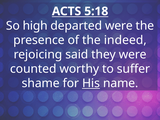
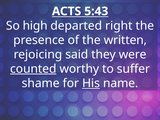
5:18: 5:18 -> 5:43 (96, 11)
departed were: were -> right (119, 26)
indeed: indeed -> written (125, 40)
counted underline: none -> present (33, 69)
